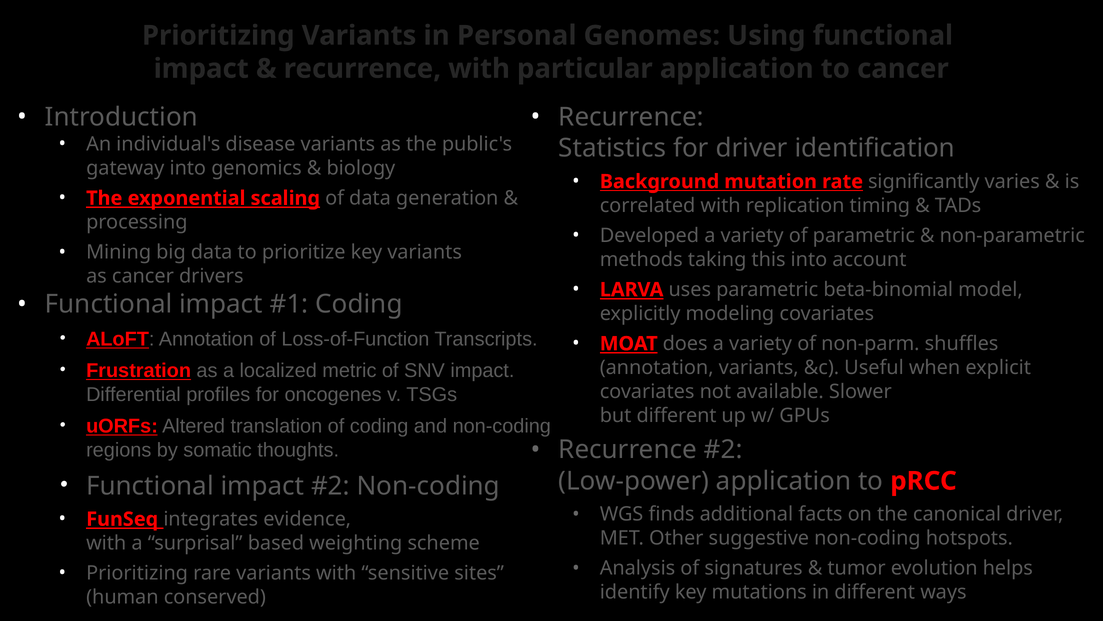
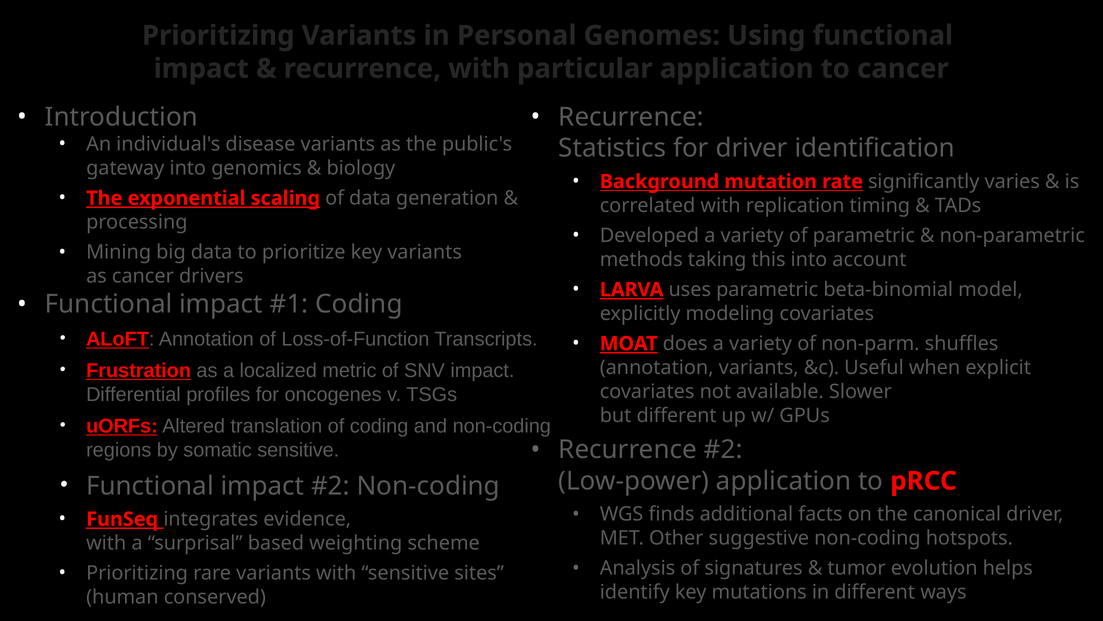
somatic thoughts: thoughts -> sensitive (298, 450)
